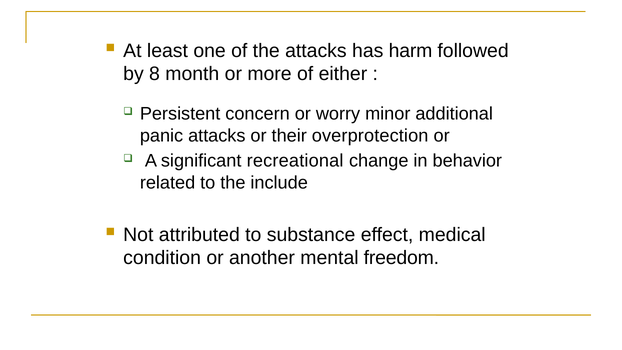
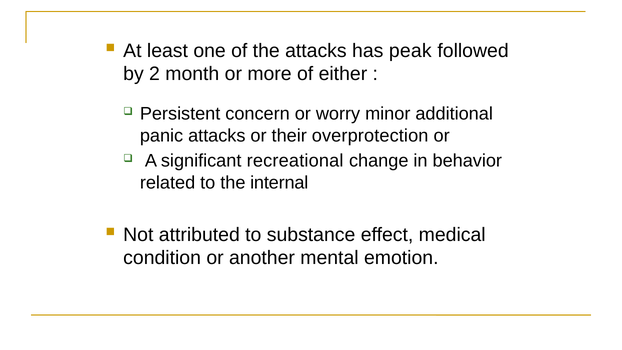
harm: harm -> peak (410, 51)
8: 8 -> 2 (155, 74)
include: include -> internal (279, 183)
freedom: freedom -> emotion (401, 258)
